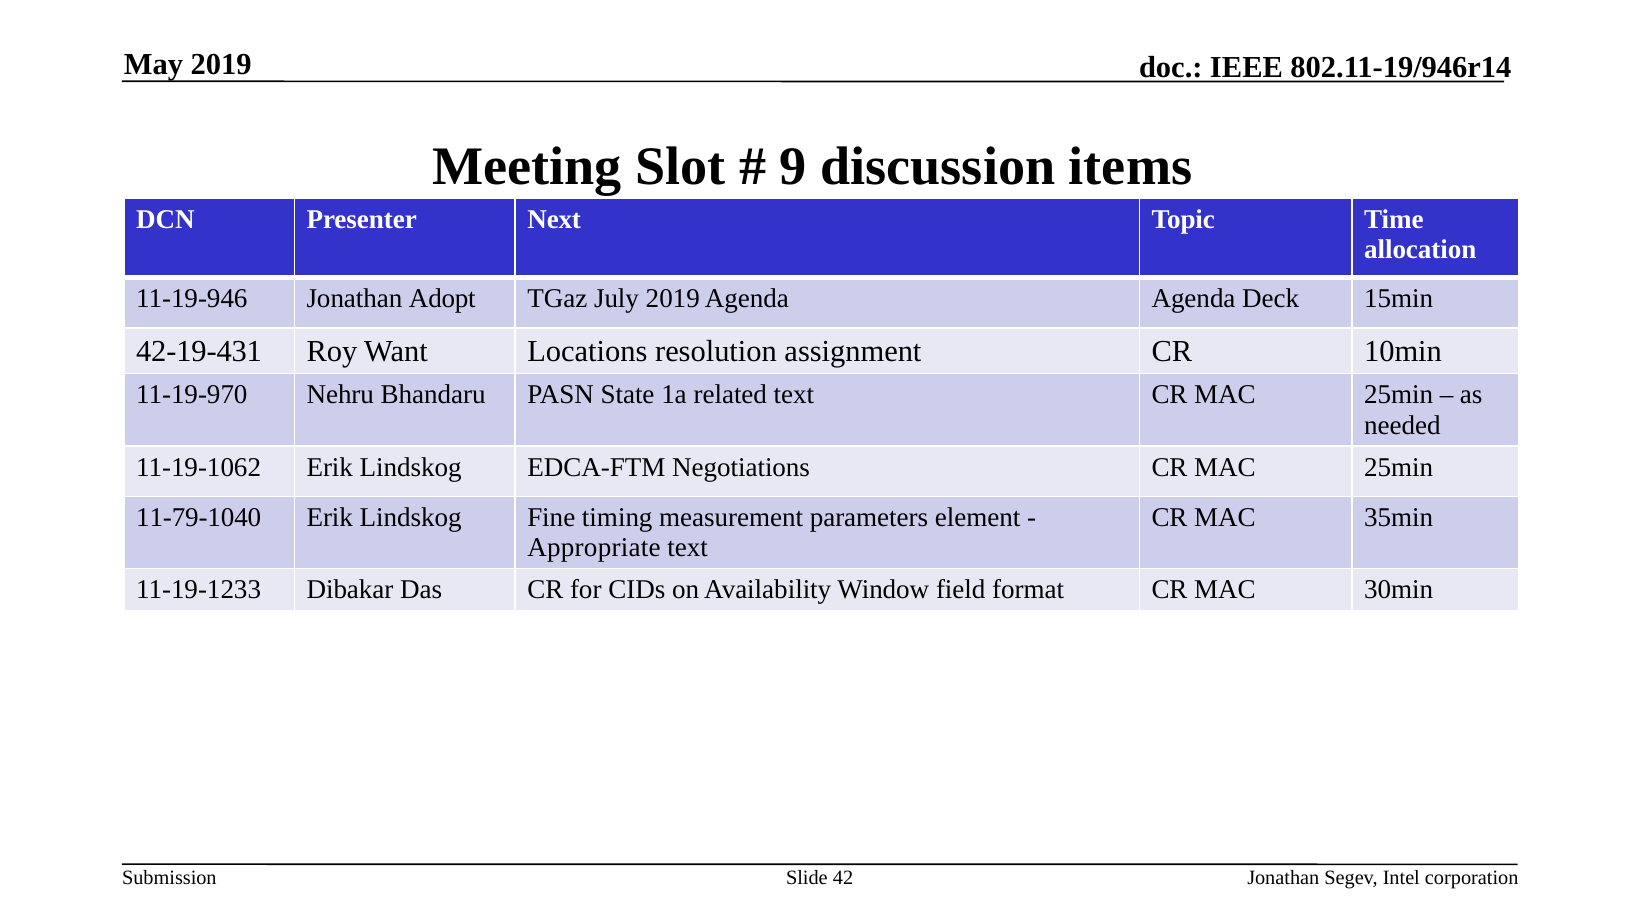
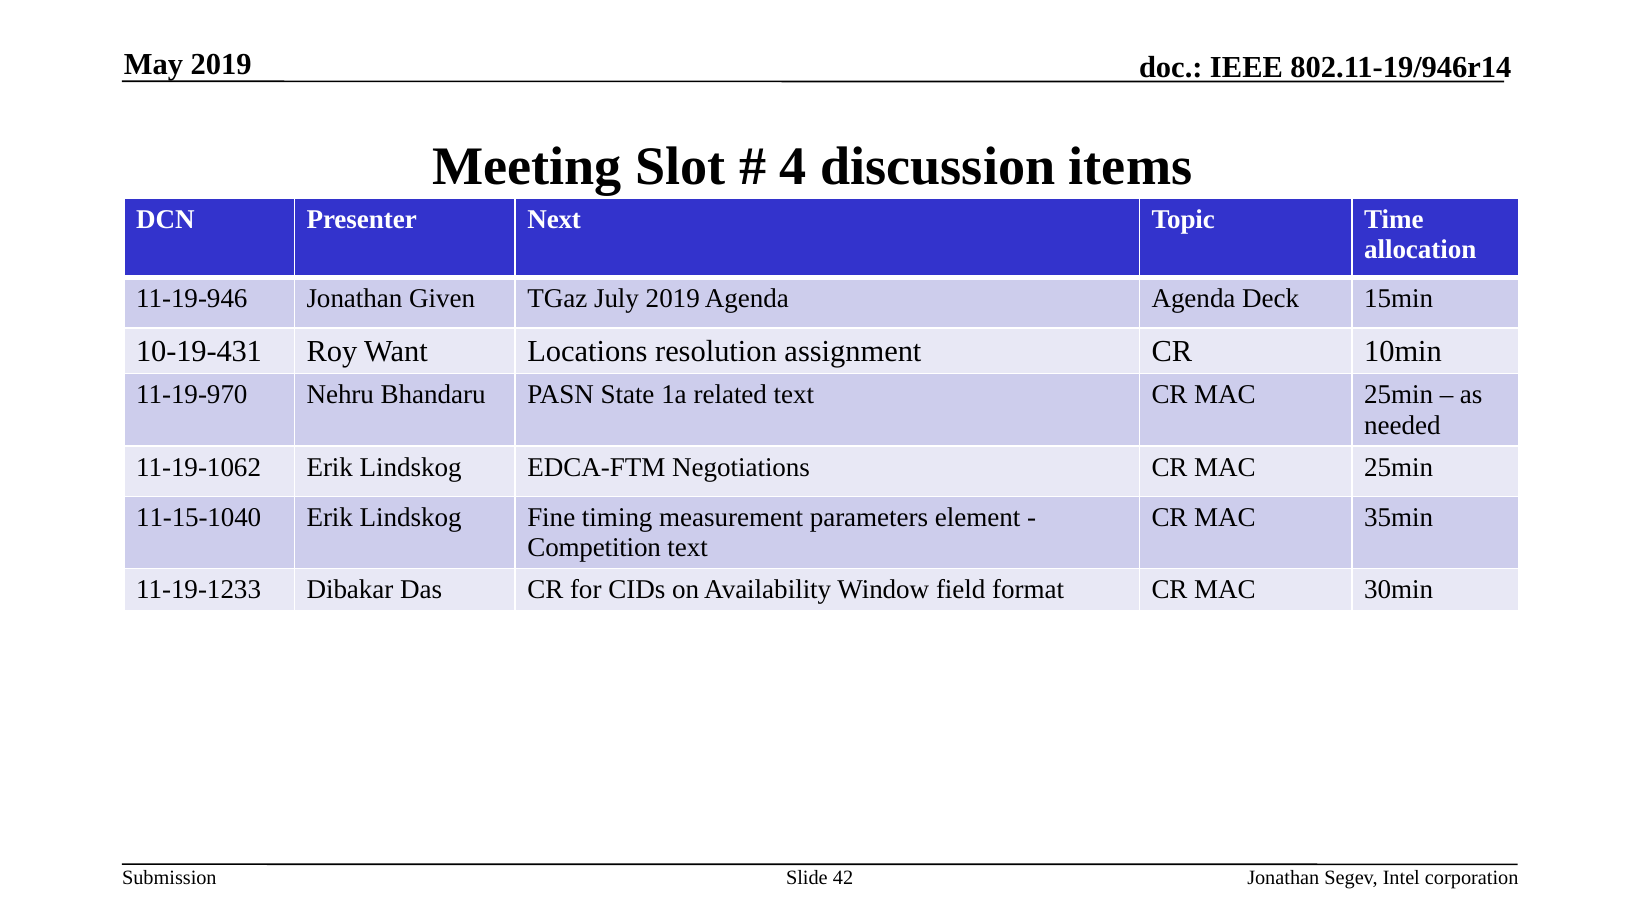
9: 9 -> 4 (793, 166)
Adopt: Adopt -> Given (442, 299)
42-19-431: 42-19-431 -> 10-19-431 (199, 351)
11-79-1040: 11-79-1040 -> 11-15-1040 (199, 517)
Appropriate: Appropriate -> Competition (594, 548)
